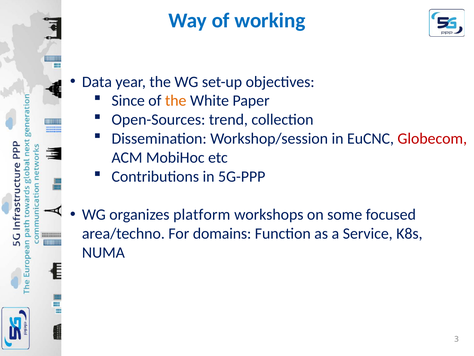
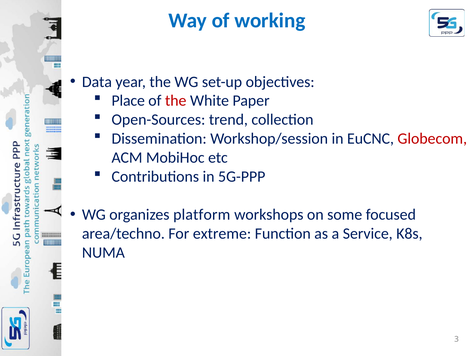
Since: Since -> Place (128, 101)
the colour: orange -> red (176, 101)
domains: domains -> extreme (222, 233)
